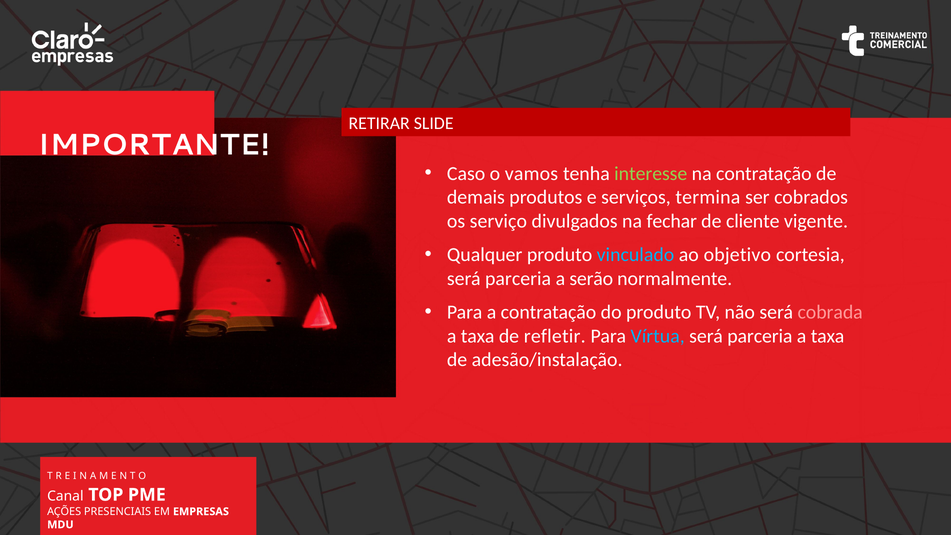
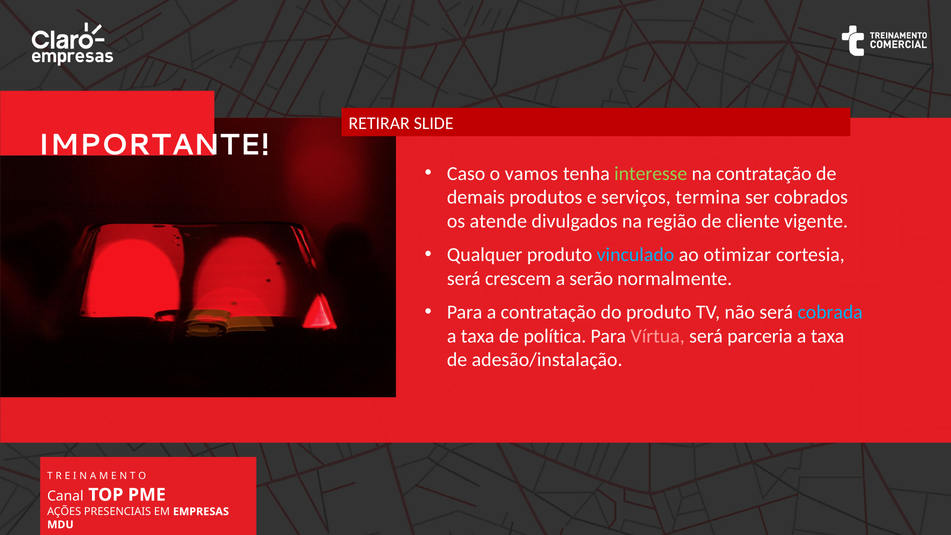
serviço: serviço -> atende (498, 221)
fechar: fechar -> região (672, 221)
objetivo: objetivo -> otimizar (737, 255)
parceria: parceria -> crescem (518, 279)
cobrada colour: pink -> light blue (830, 312)
refletir: refletir -> política (555, 336)
Vírtua colour: light blue -> pink (658, 336)
